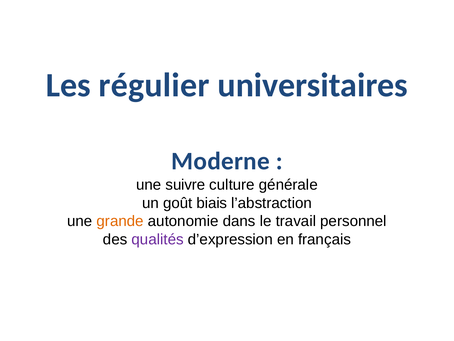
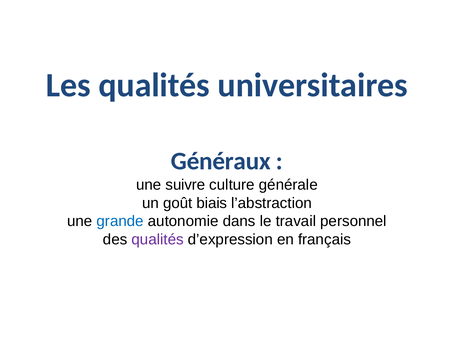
Les régulier: régulier -> qualités (154, 85)
Moderne: Moderne -> Généraux (221, 161)
grande colour: orange -> blue (120, 221)
